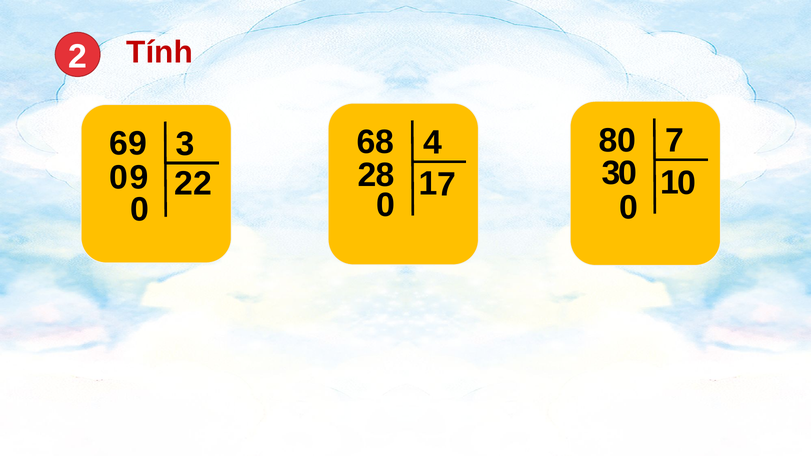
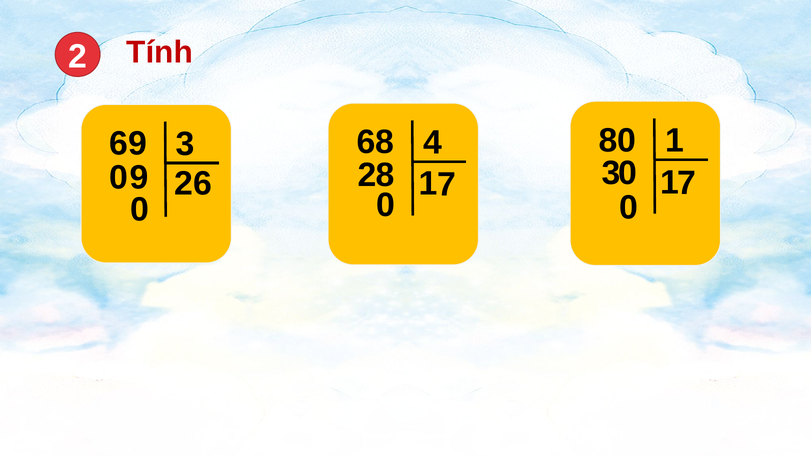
68 7: 7 -> 1 (674, 141)
0: 0 -> 7 (687, 183)
2: 2 -> 6 (202, 184)
